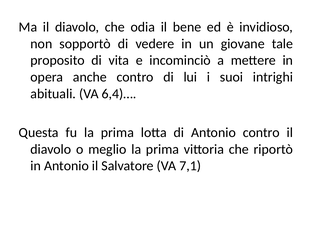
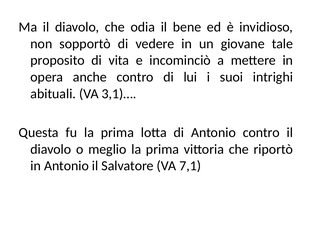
6,4)…: 6,4)… -> 3,1)… (119, 94)
